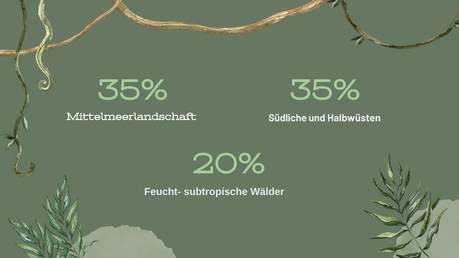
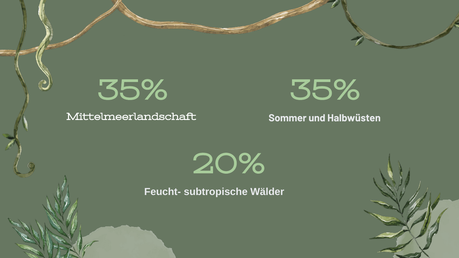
Südliche: Südliche -> Sommer (288, 118)
